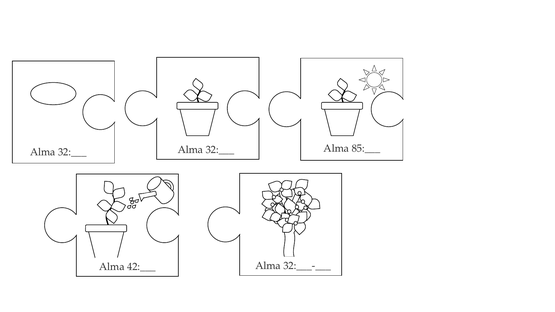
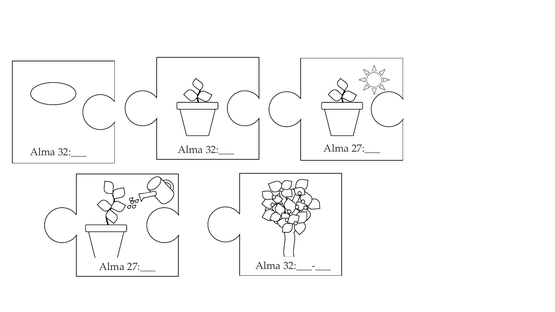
32:___ Alma 85:___: 85:___ -> 27:___ (366, 149)
42:___: 42:___ -> 27:___ (142, 267)
